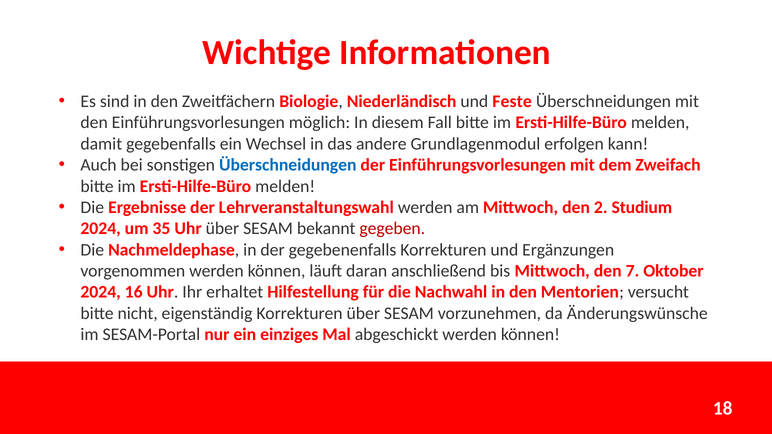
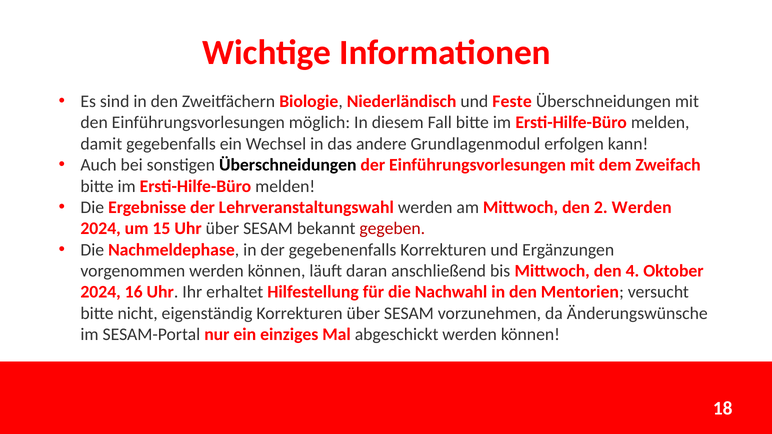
Überschneidungen colour: blue -> black (288, 165)
2 Studium: Studium -> Werden (642, 208)
35: 35 -> 15 (161, 229)
7: 7 -> 4 (632, 271)
